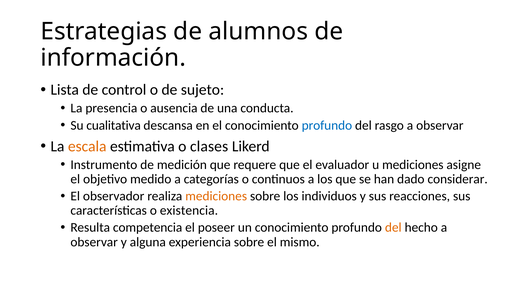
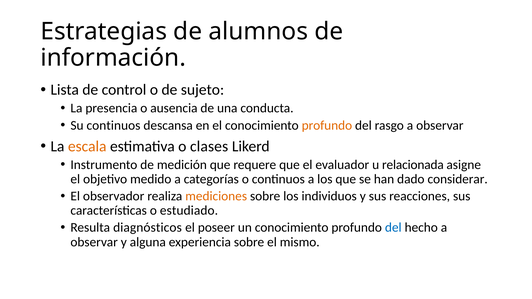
Su cualitativa: cualitativa -> continuos (113, 125)
profundo colour: blue -> orange (327, 125)
u mediciones: mediciones -> relacionada (413, 165)
existencia: existencia -> estudiado (189, 211)
competencia: competencia -> diagnósticos (147, 228)
del colour: orange -> blue (393, 228)
